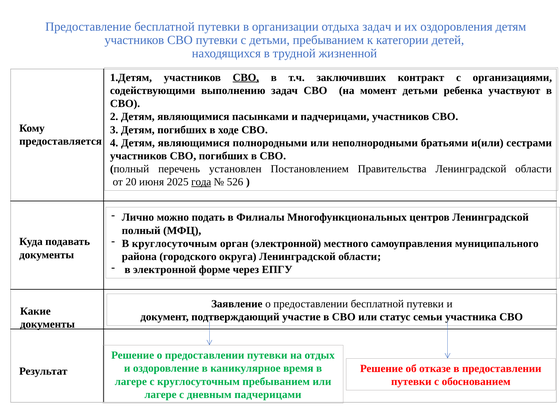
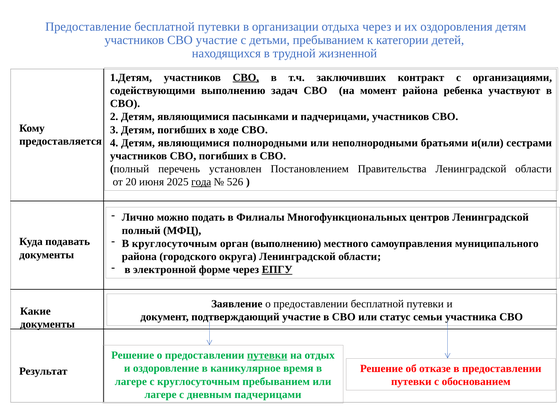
отдыха задач: задач -> через (377, 27)
СВО путевки: путевки -> участие (217, 40)
момент детьми: детьми -> района (420, 91)
орган электронной: электронной -> выполнению (286, 243)
ЕПГУ underline: none -> present (277, 270)
путевки underline: none -> present (267, 355)
